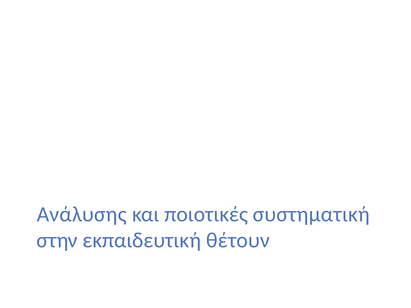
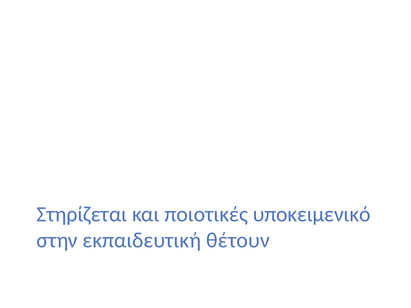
Ανάλυσης: Ανάλυσης -> Στηρίζεται (82, 215)
συστηματική: συστηματική -> υποκειμενικό (312, 215)
